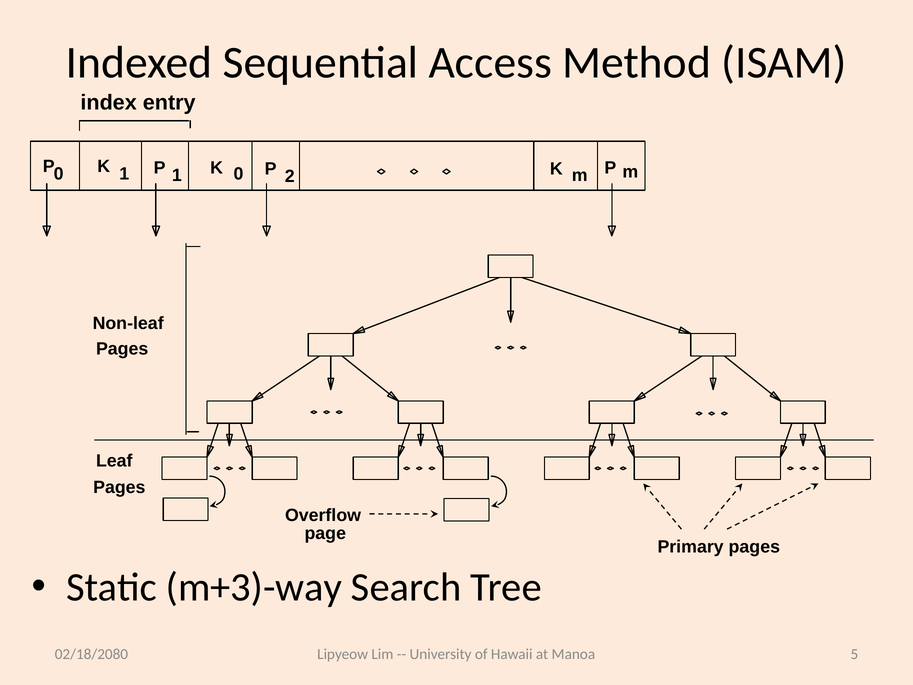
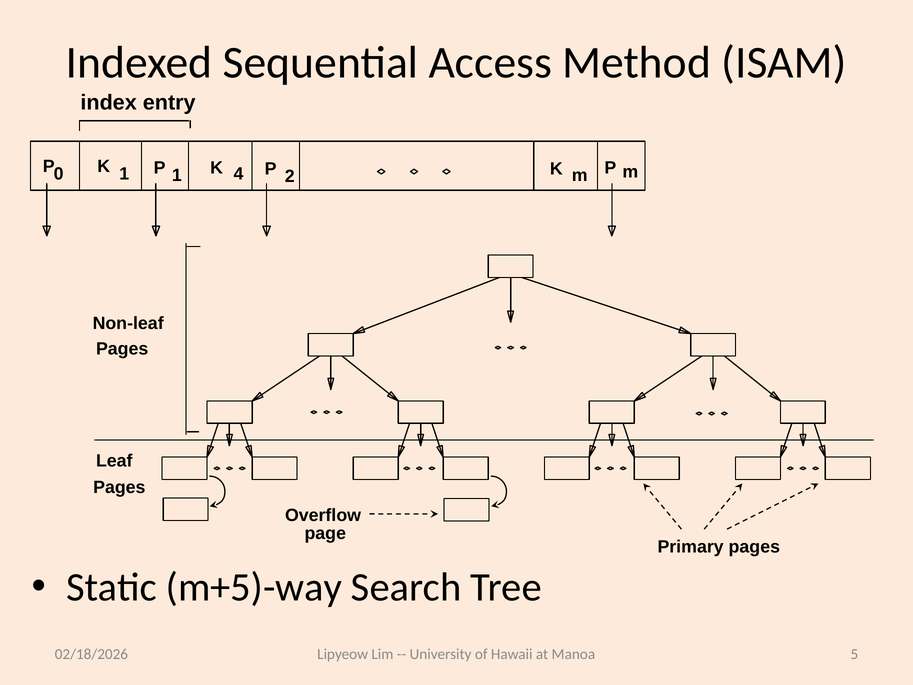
K 0: 0 -> 4 (239, 174)
m+3)-way: m+3)-way -> m+5)-way (254, 587)
02/18/2080: 02/18/2080 -> 02/18/2026 (91, 654)
